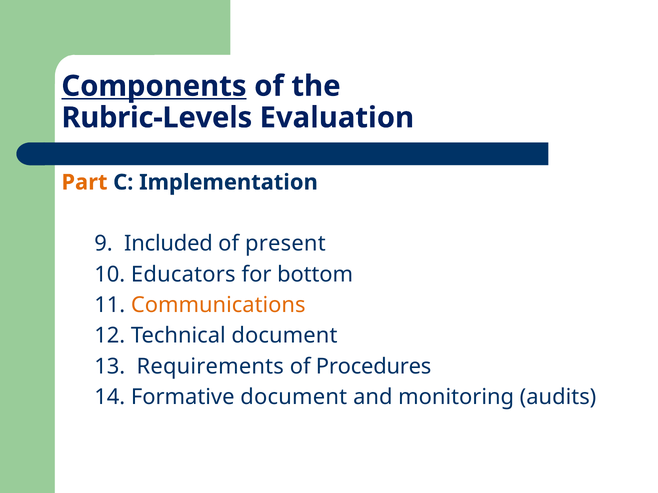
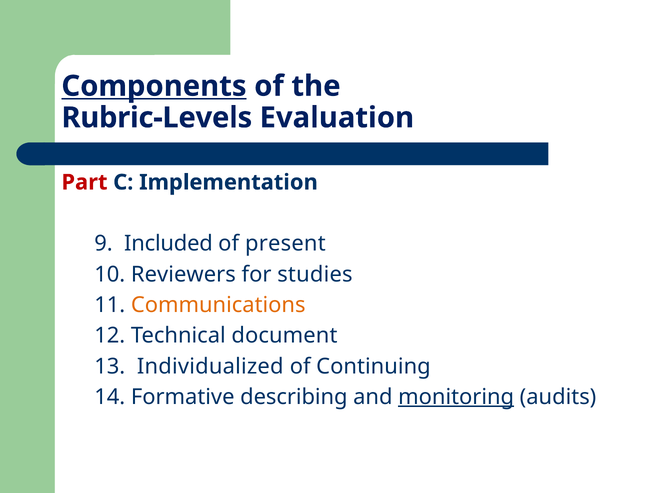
Part colour: orange -> red (84, 182)
Educators: Educators -> Reviewers (183, 275)
bottom: bottom -> studies (315, 275)
Requirements: Requirements -> Individualized (210, 367)
Procedures: Procedures -> Continuing (373, 367)
Formative document: document -> describing (294, 397)
monitoring underline: none -> present (456, 397)
